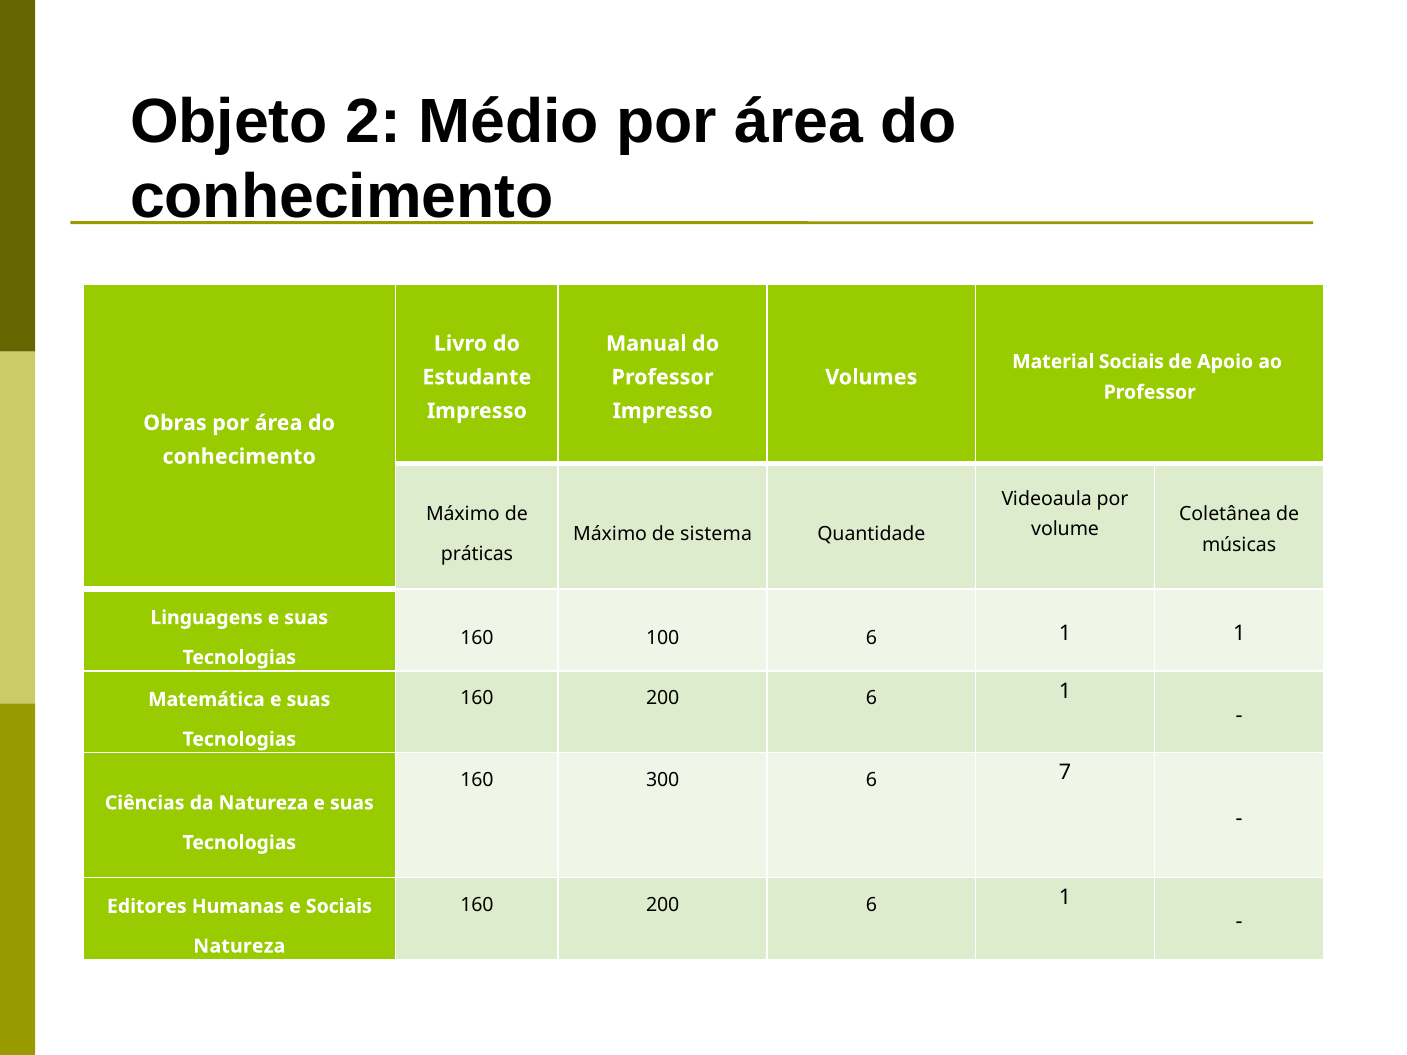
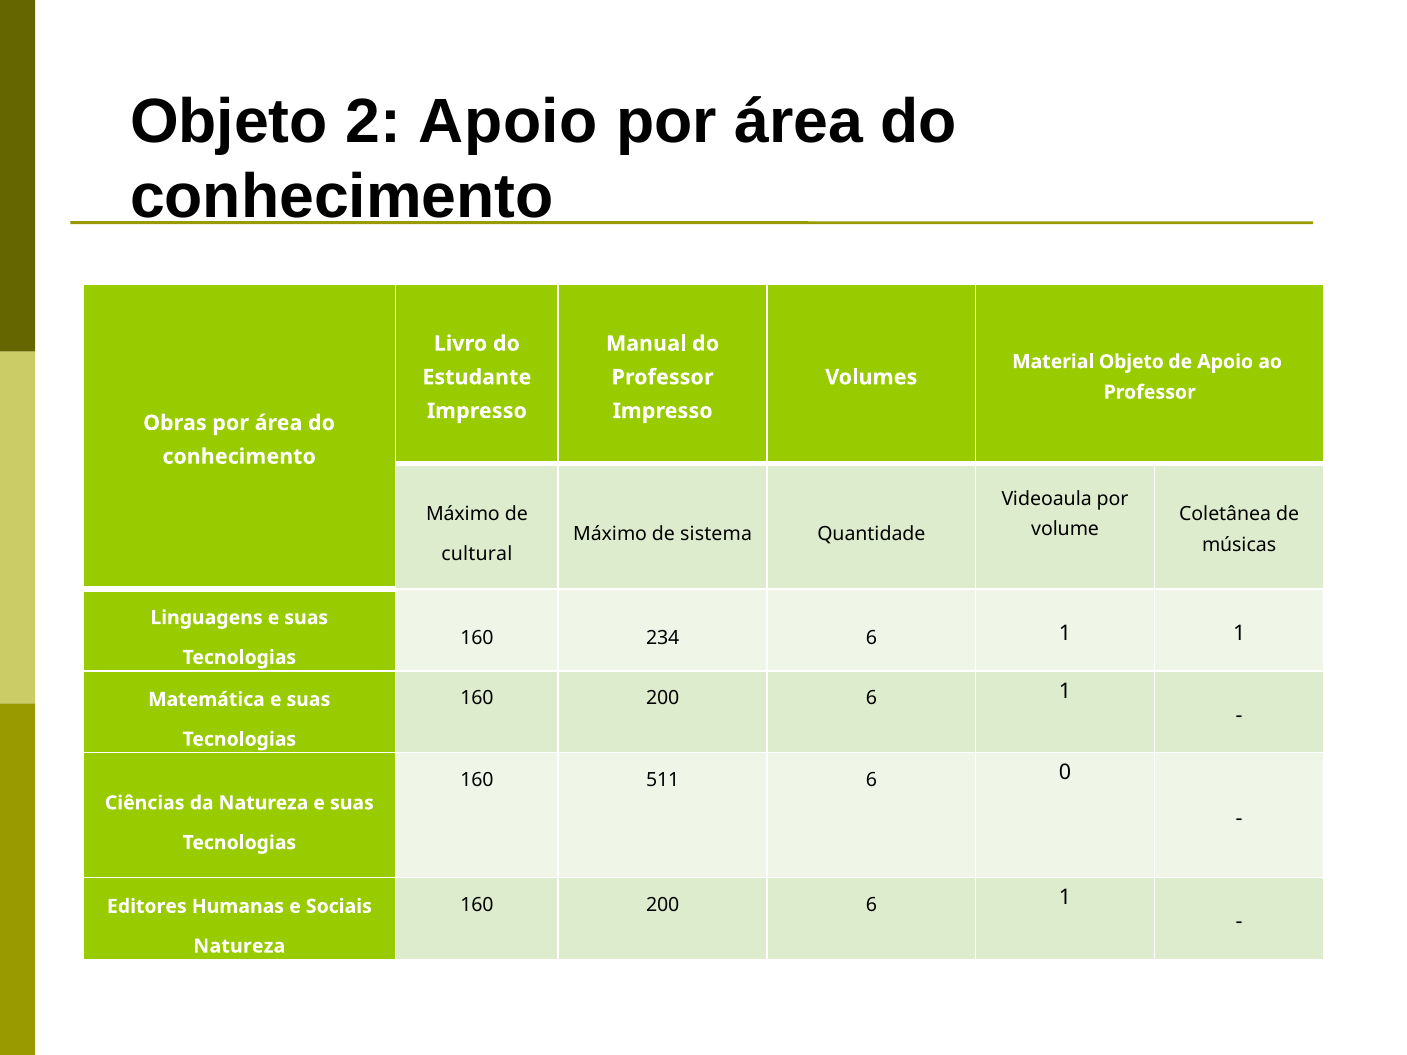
2 Médio: Médio -> Apoio (508, 122)
Material Sociais: Sociais -> Objeto (1131, 362)
práticas: práticas -> cultural (477, 554)
100: 100 -> 234 (663, 638)
300: 300 -> 511 (663, 780)
7: 7 -> 0 (1065, 773)
